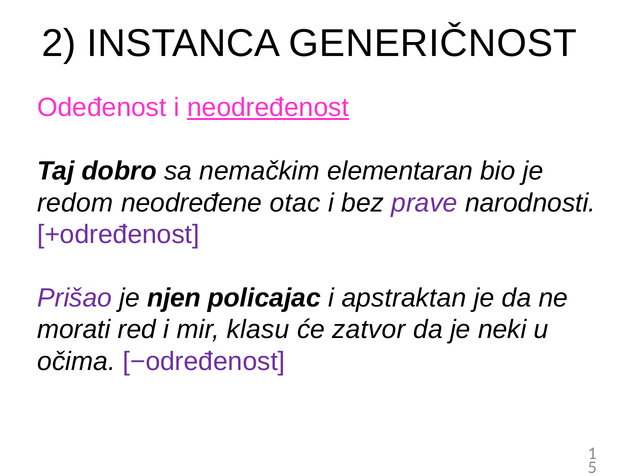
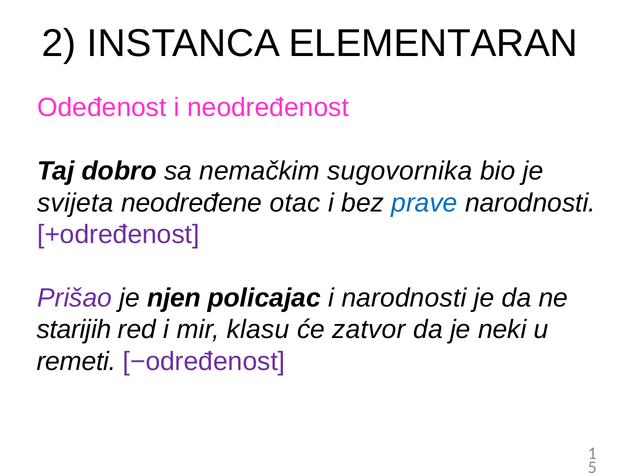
GENERIČNOST: GENERIČNOST -> ELEMENTARAN (433, 44)
neodređenost underline: present -> none (268, 108)
elementaran: elementaran -> sugovornika (400, 171)
redom: redom -> svijeta (75, 203)
prave colour: purple -> blue (425, 203)
i apstraktan: apstraktan -> narodnosti (404, 298)
morati: morati -> starijih (74, 330)
očima: očima -> remeti (77, 362)
